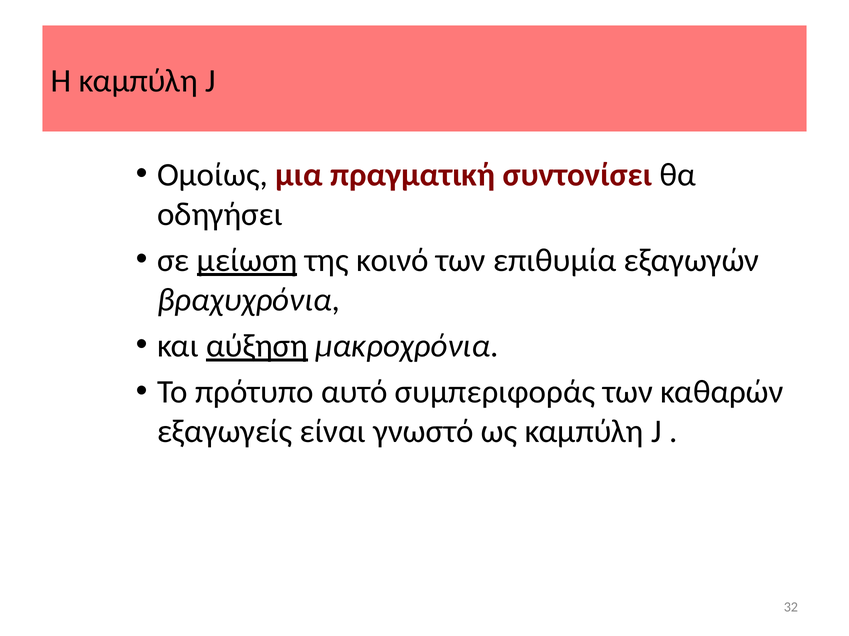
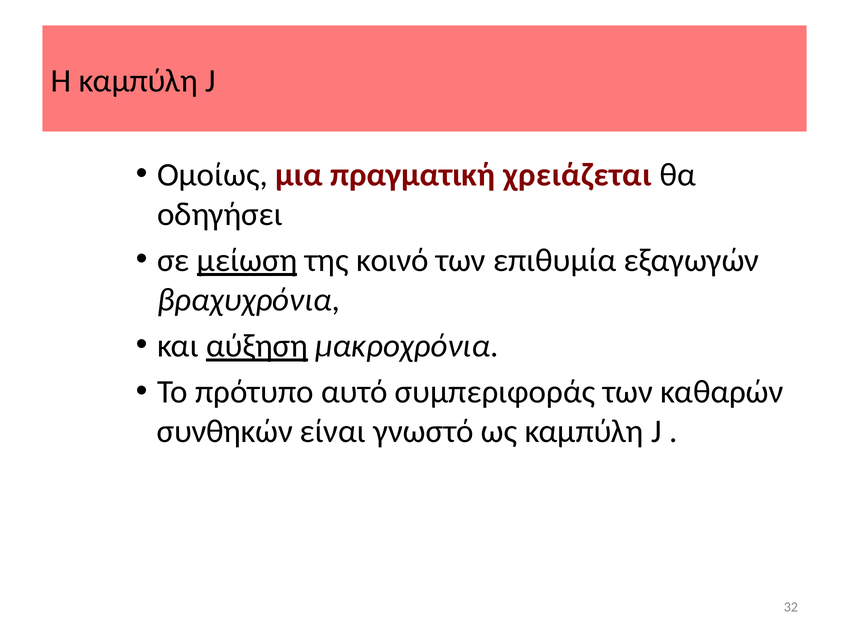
συντονίσει: συντονίσει -> χρειάζεται (577, 175)
εξαγωγείς: εξαγωγείς -> συνθηκών (225, 432)
